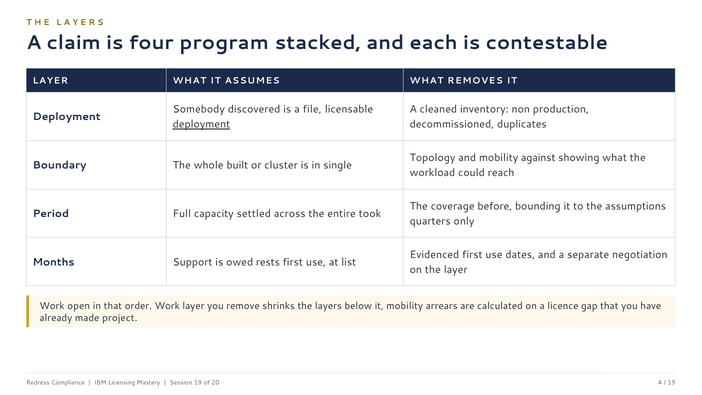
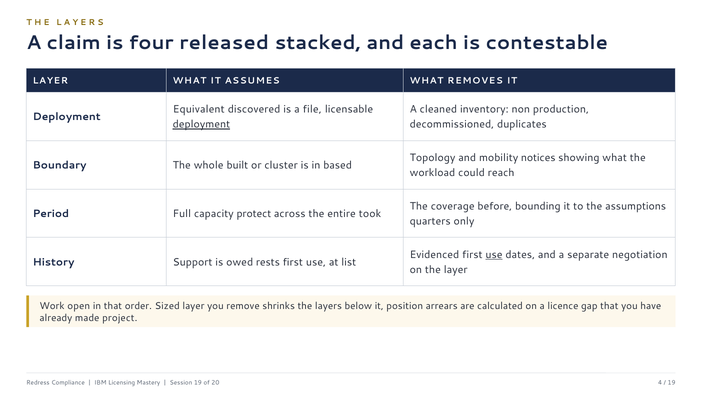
program: program -> released (224, 43)
Somebody: Somebody -> Equivalent (199, 109)
against: against -> notices (538, 158)
single: single -> based (338, 165)
settled: settled -> protect (254, 214)
use underline: none -> present (494, 255)
Months: Months -> History (53, 262)
order Work: Work -> Sized (167, 306)
it mobility: mobility -> position (405, 306)
